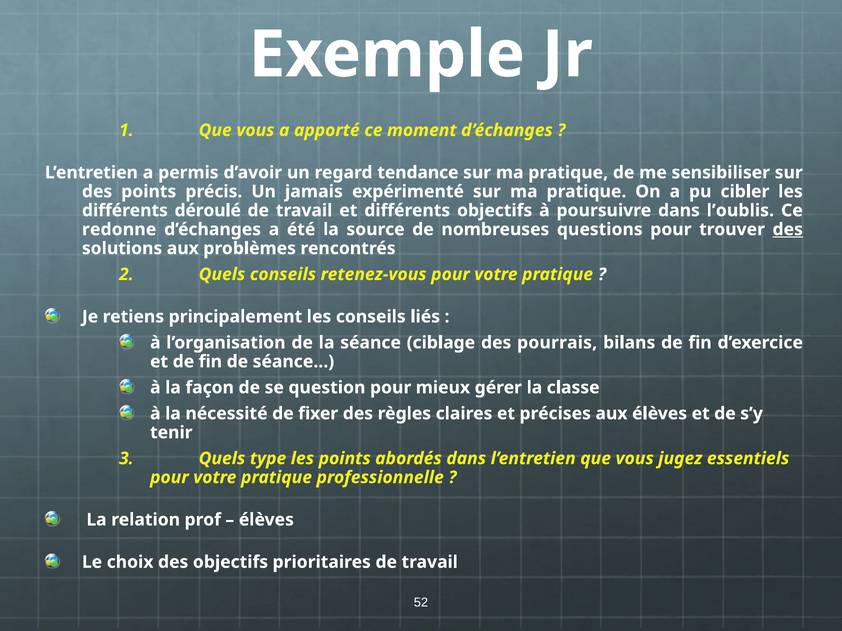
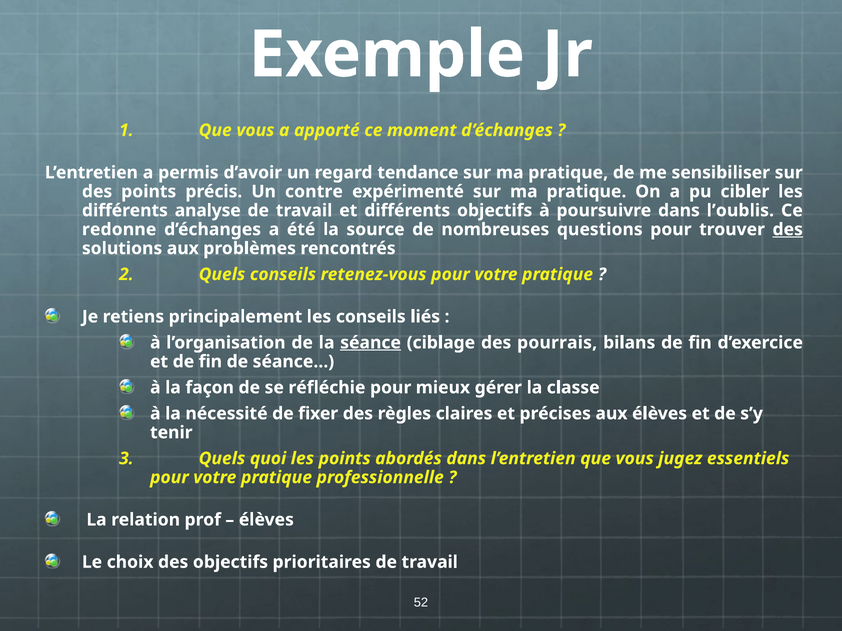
jamais: jamais -> contre (314, 192)
déroulé: déroulé -> analyse (208, 211)
séance underline: none -> present (371, 343)
question: question -> réfléchie (327, 388)
type: type -> quoi (268, 459)
